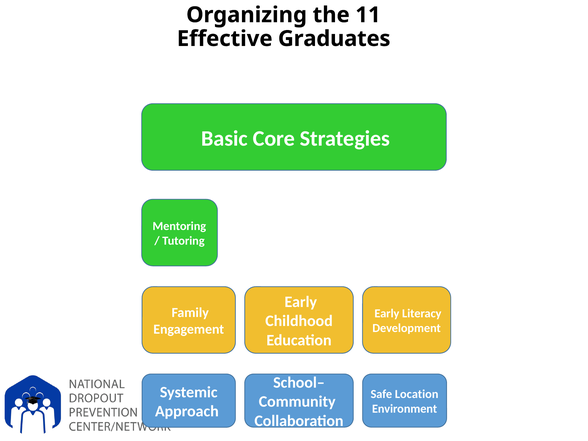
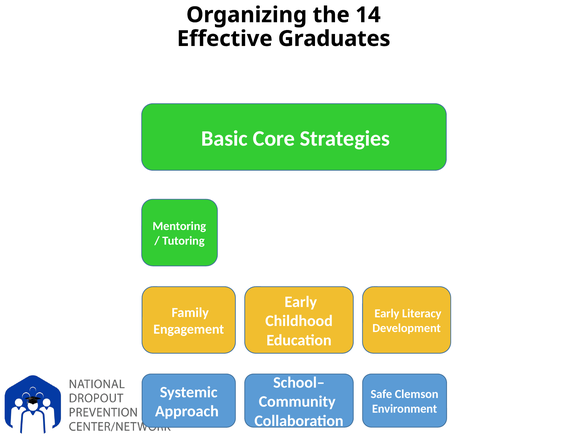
11: 11 -> 14 (368, 15)
Location: Location -> Clemson (417, 394)
